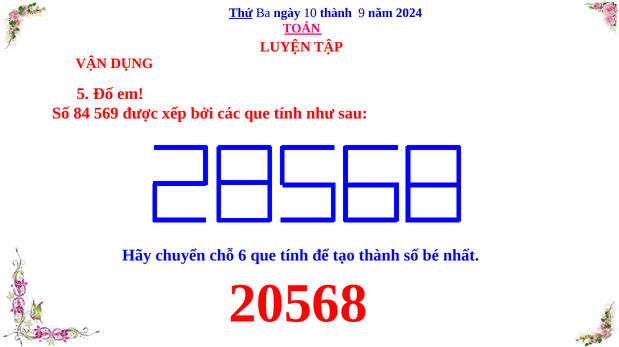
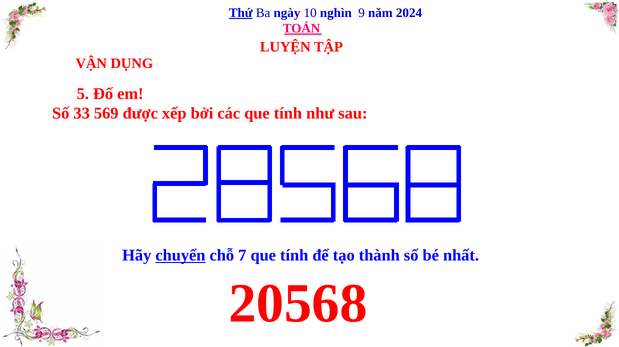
10 thành: thành -> nghìn (336, 13)
84: 84 -> 33 (82, 114)
chuyển underline: none -> present (180, 256)
6: 6 -> 7 (242, 256)
